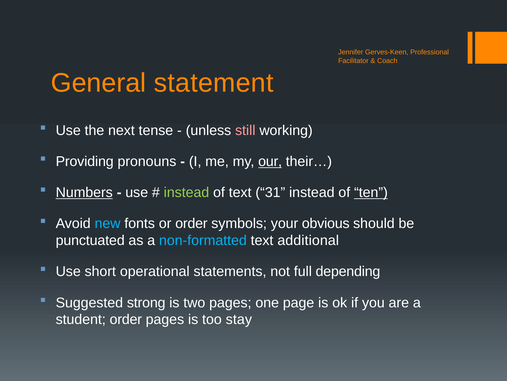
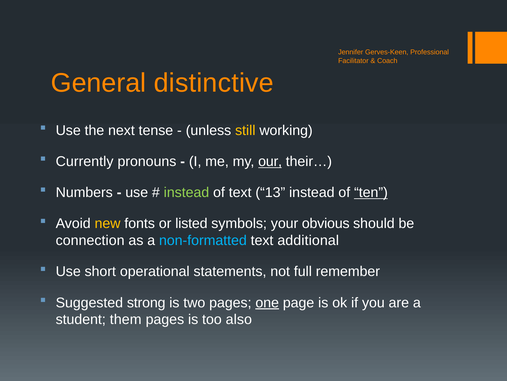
statement: statement -> distinctive (214, 83)
still colour: pink -> yellow (245, 130)
Providing: Providing -> Currently (85, 161)
Numbers underline: present -> none (84, 192)
31: 31 -> 13 (270, 192)
new colour: light blue -> yellow (108, 223)
or order: order -> listed (191, 223)
punctuated: punctuated -> connection (90, 240)
depending: depending -> remember (348, 271)
one underline: none -> present (267, 302)
student order: order -> them (126, 319)
stay: stay -> also (239, 319)
